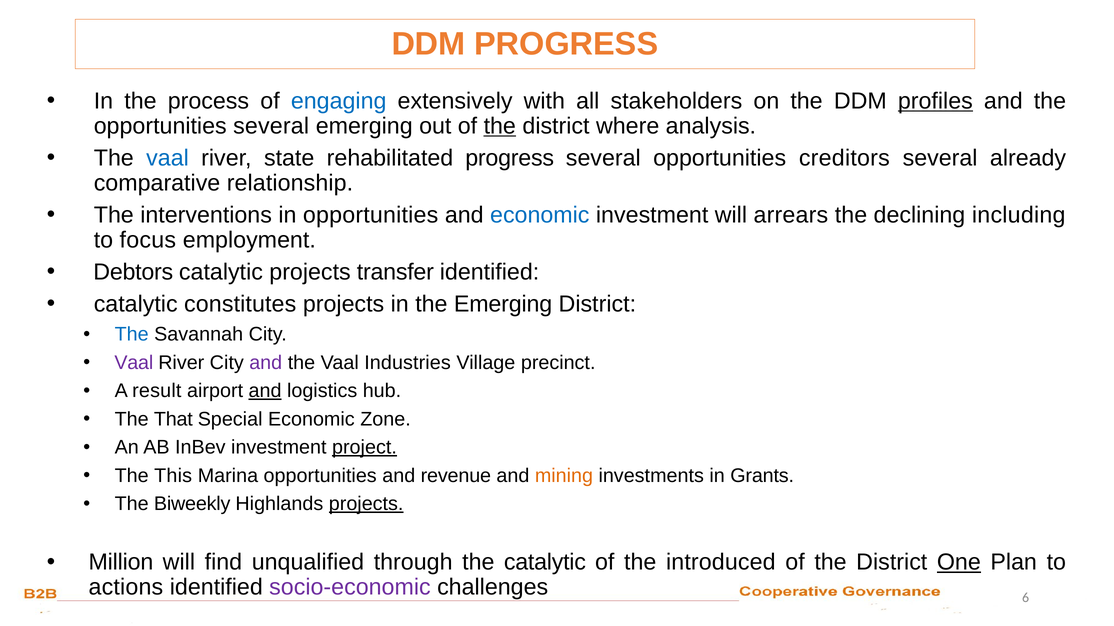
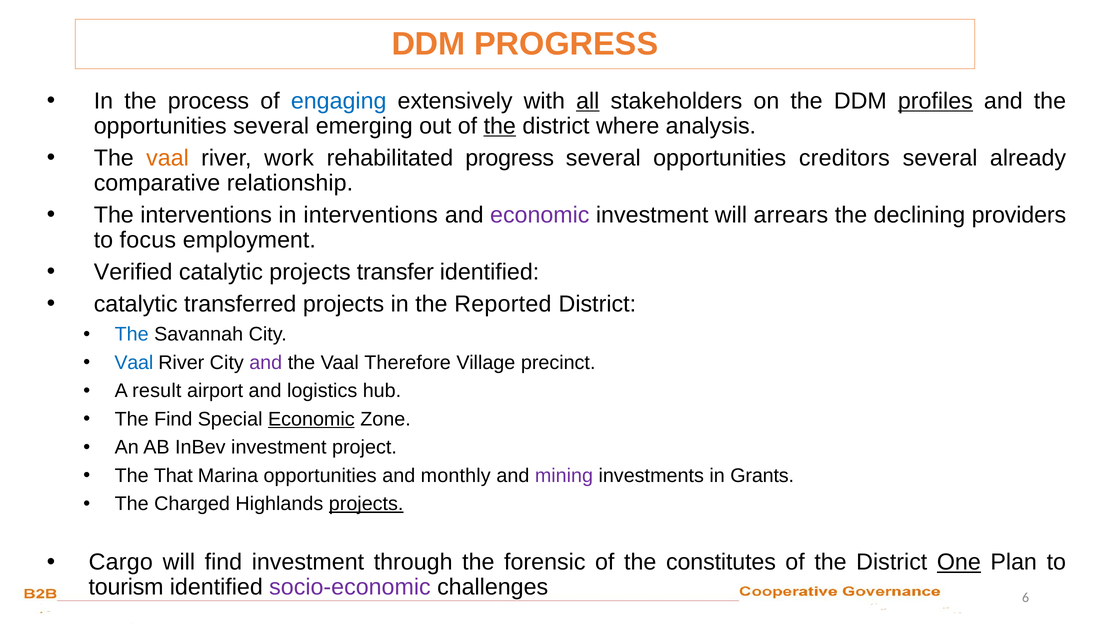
all underline: none -> present (588, 101)
vaal colour: blue -> orange (168, 158)
state: state -> work (289, 158)
in opportunities: opportunities -> interventions (371, 215)
economic colour: blue -> purple (540, 215)
including: including -> providers (1019, 215)
Debtors: Debtors -> Verified (133, 272)
constitutes: constitutes -> transferred (240, 304)
the Emerging: Emerging -> Reported (503, 304)
Vaal colour: purple -> blue (134, 363)
Industries: Industries -> Therefore (408, 363)
and underline: present -> none (265, 391)
The That: That -> Find (173, 419)
Economic underline: none -> present (311, 419)
project underline: present -> none (364, 448)
This: This -> That (173, 476)
revenue: revenue -> monthly (456, 476)
mining colour: orange -> purple (564, 476)
Biweekly: Biweekly -> Charged (192, 504)
Million: Million -> Cargo (121, 563)
find unqualified: unqualified -> investment (308, 563)
the catalytic: catalytic -> forensic (545, 563)
introduced: introduced -> constitutes (721, 563)
actions: actions -> tourism (126, 588)
